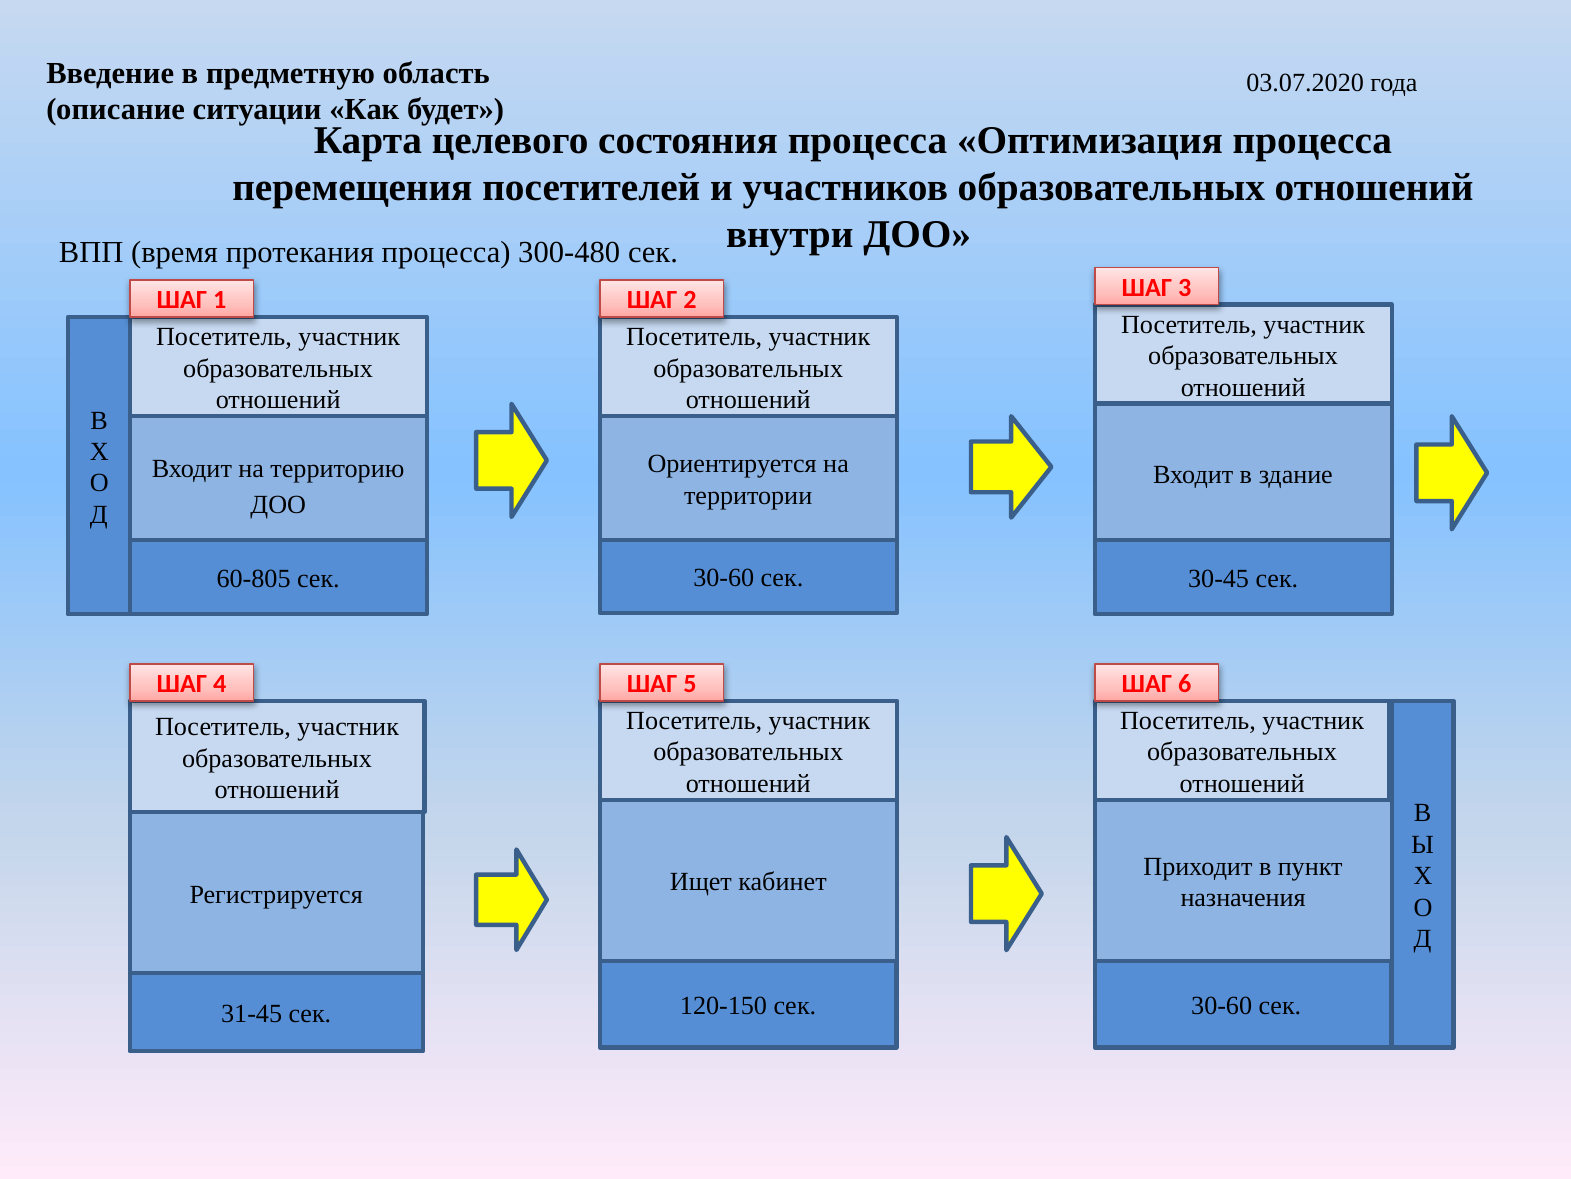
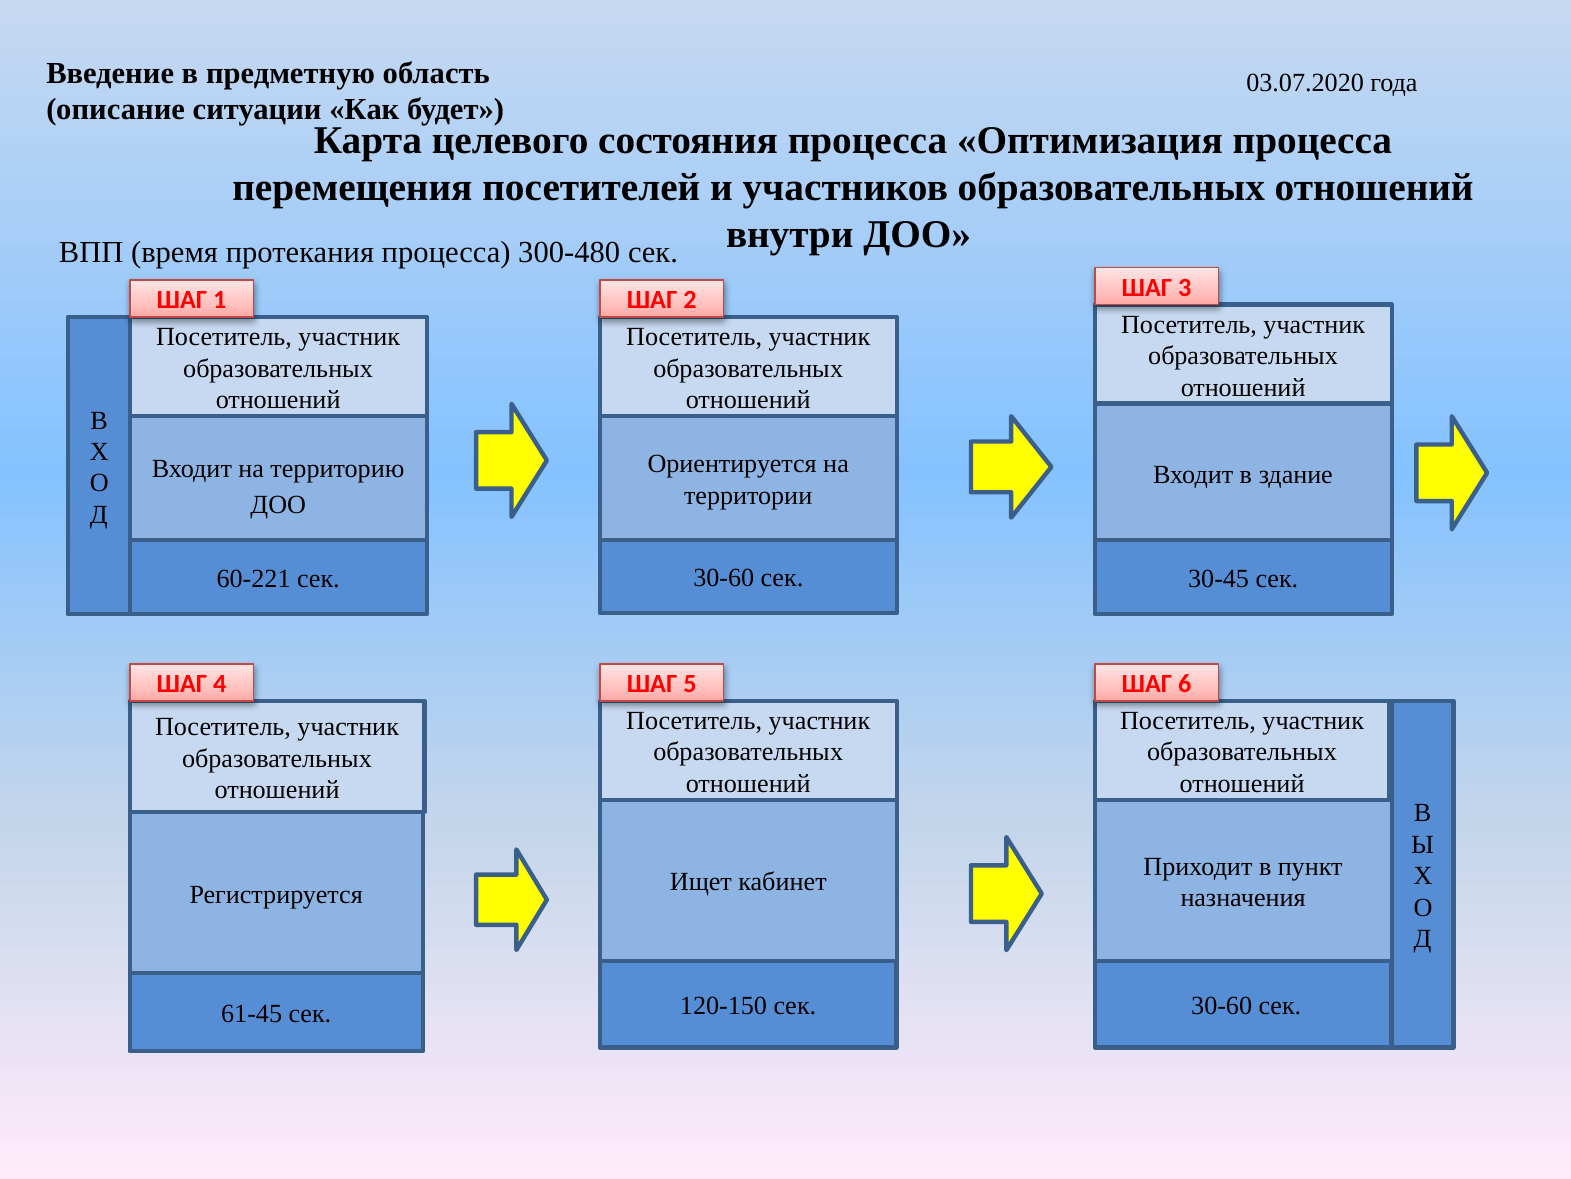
60-805: 60-805 -> 60-221 (254, 579)
31-45: 31-45 -> 61-45 (252, 1013)
